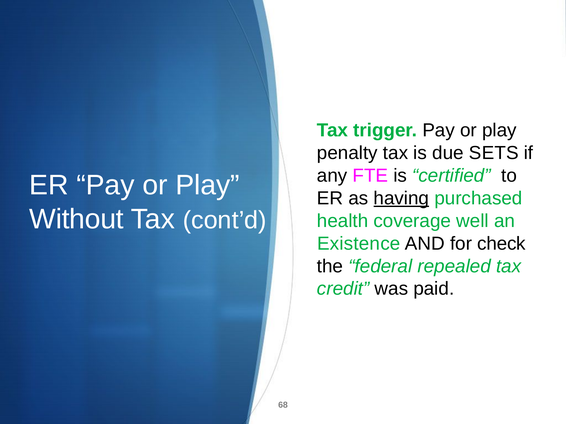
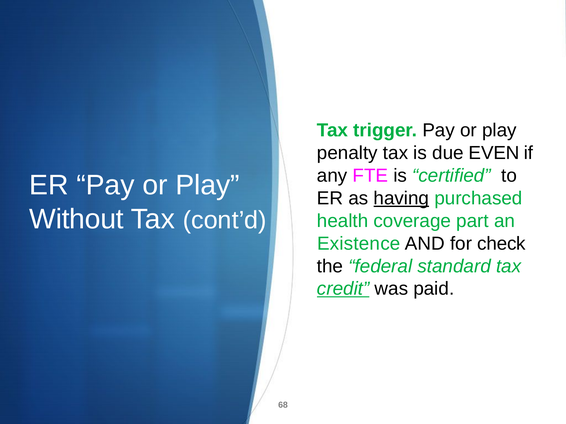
SETS: SETS -> EVEN (494, 153)
well: well -> part (473, 221)
repealed: repealed -> standard (454, 266)
credit underline: none -> present (343, 289)
